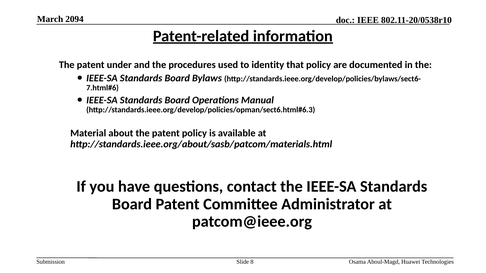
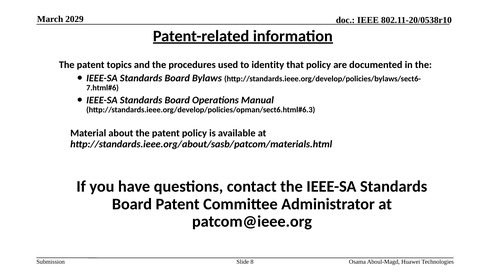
2094: 2094 -> 2029 (75, 19)
under: under -> topics (119, 65)
